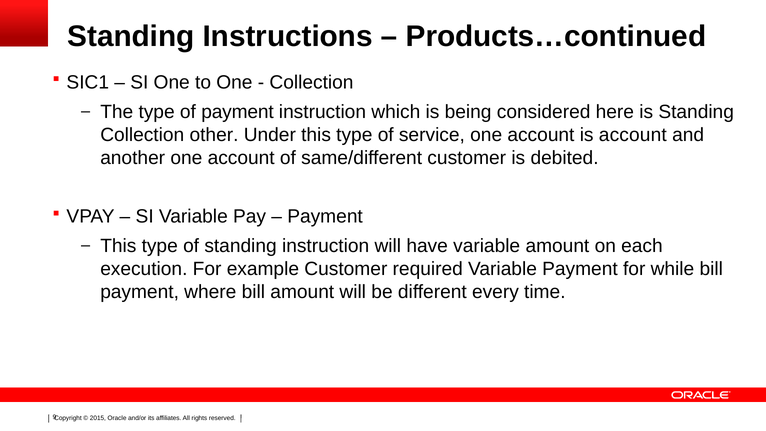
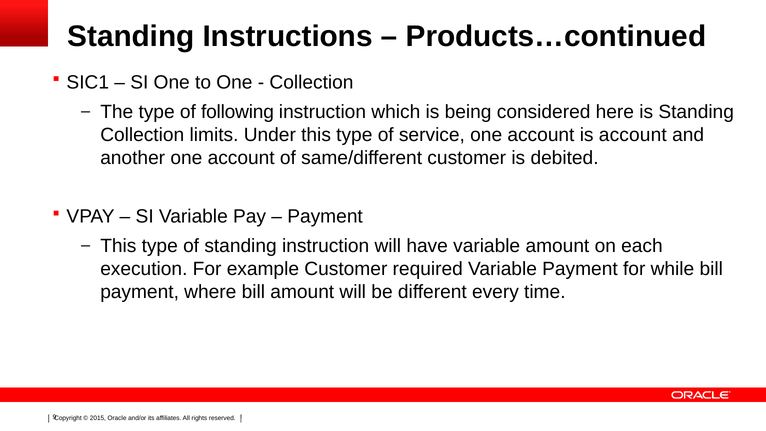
of payment: payment -> following (237, 112)
other: other -> limits (214, 135)
